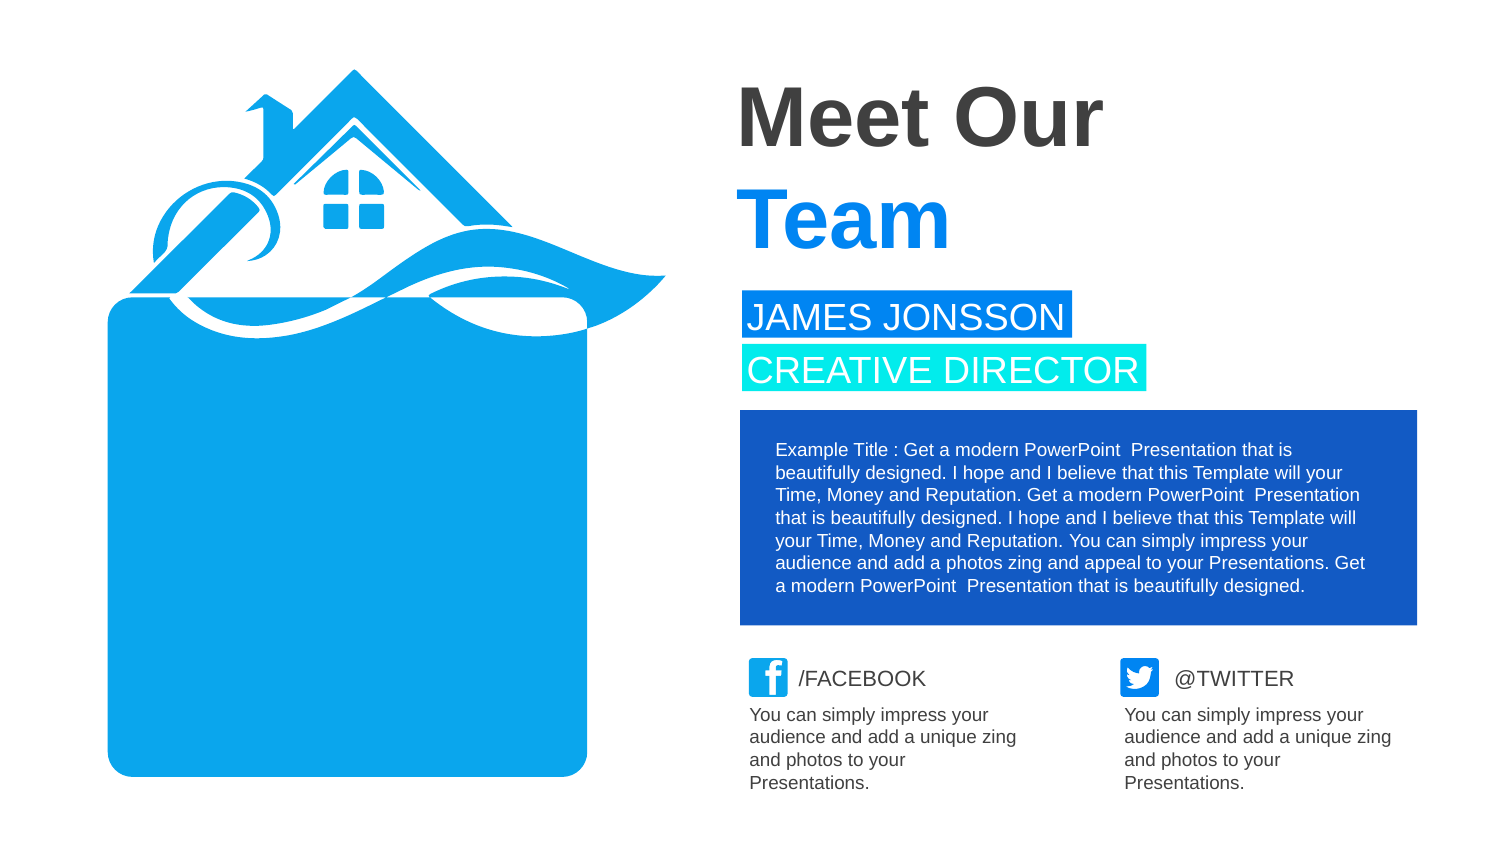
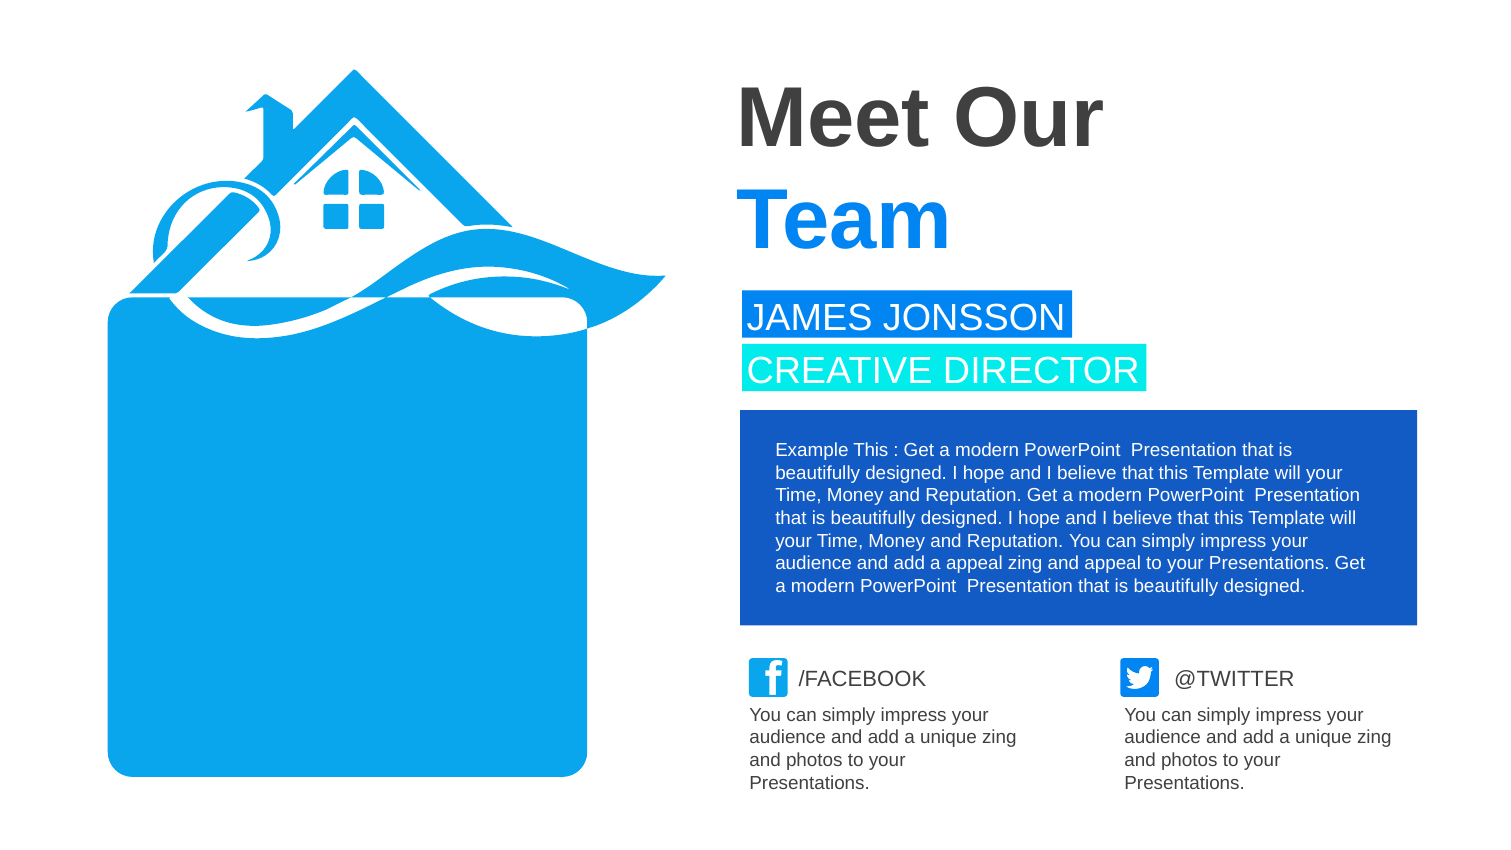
Example Title: Title -> This (871, 450)
a photos: photos -> appeal (974, 564)
